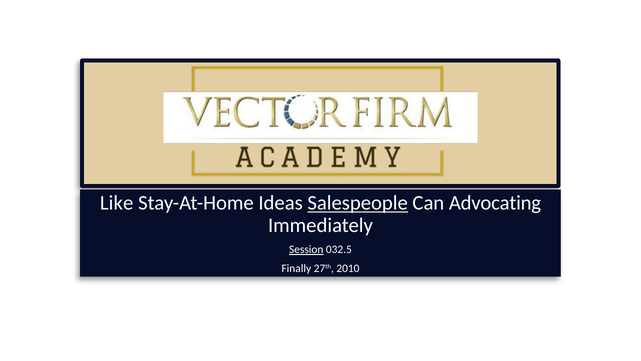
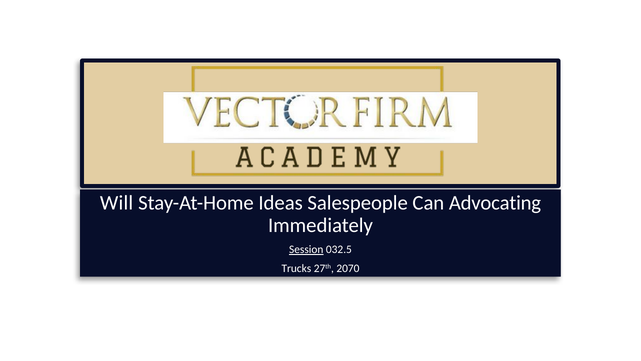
Like: Like -> Will (117, 203)
Salespeople underline: present -> none (358, 203)
Finally: Finally -> Trucks (296, 268)
2010: 2010 -> 2070 (348, 268)
